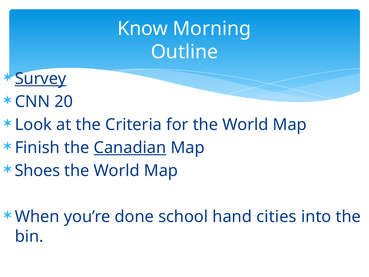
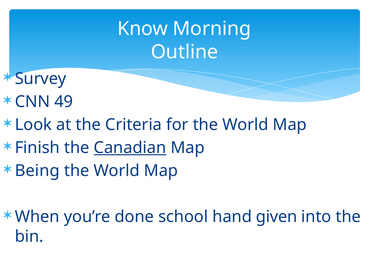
Survey underline: present -> none (41, 79)
20: 20 -> 49 (64, 102)
Shoes: Shoes -> Being (37, 171)
cities: cities -> given (277, 216)
